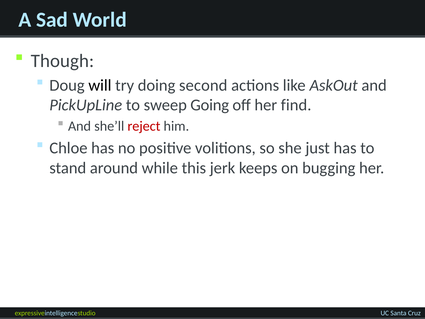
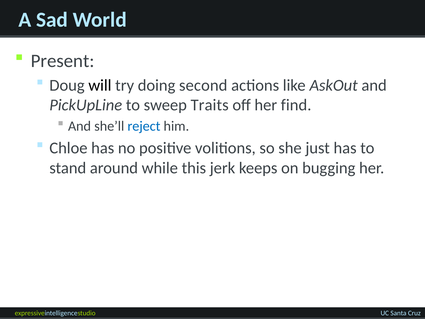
Though: Though -> Present (63, 61)
Going: Going -> Traits (210, 105)
reject colour: red -> blue (144, 126)
